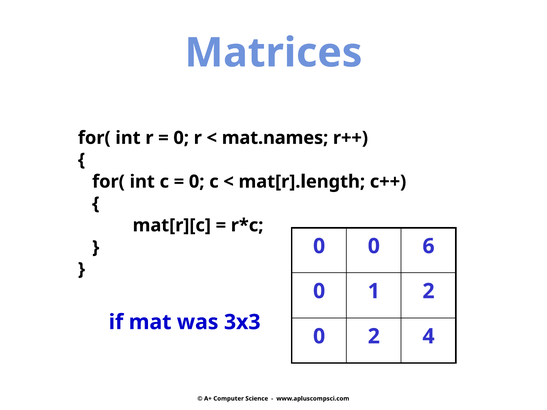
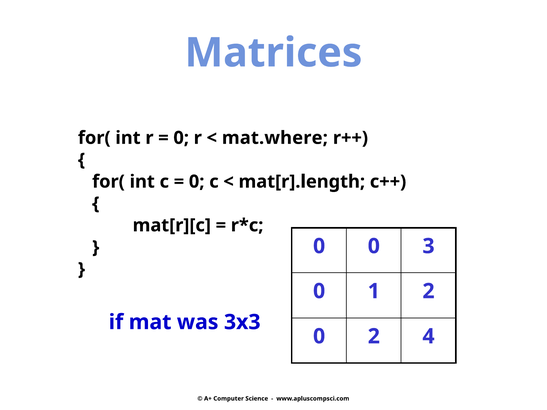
mat.names: mat.names -> mat.where (275, 138)
6: 6 -> 3 (429, 246)
